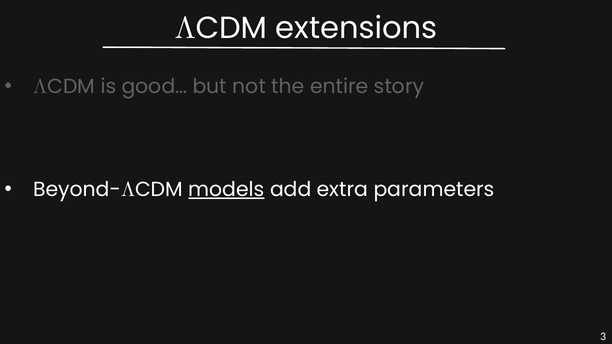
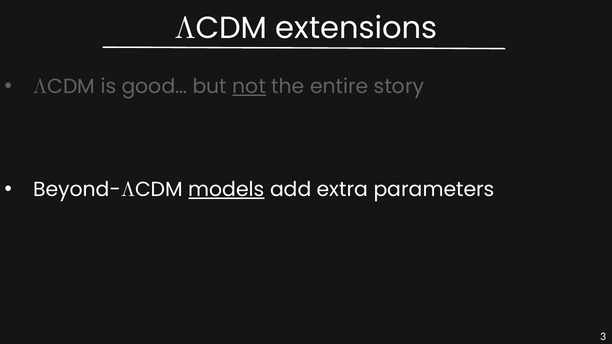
not underline: none -> present (249, 87)
